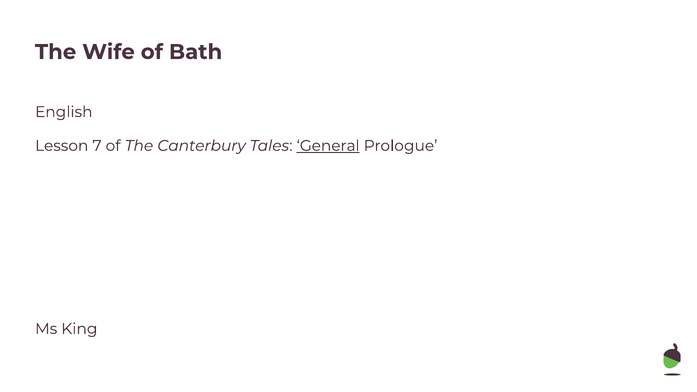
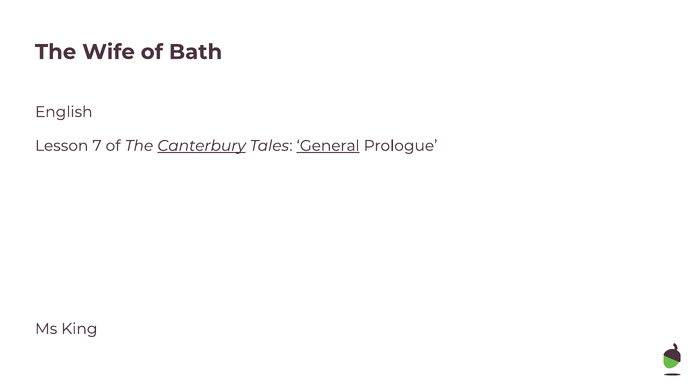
Canterbury underline: none -> present (201, 146)
